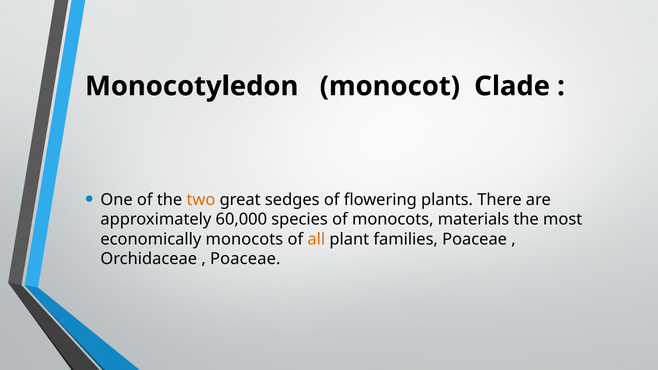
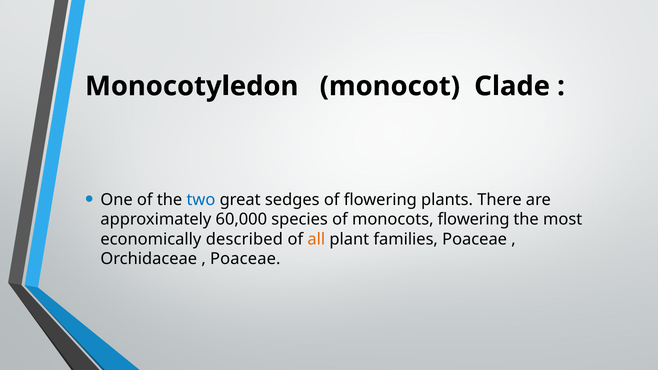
two colour: orange -> blue (201, 200)
monocots materials: materials -> flowering (474, 219)
economically monocots: monocots -> described (244, 239)
